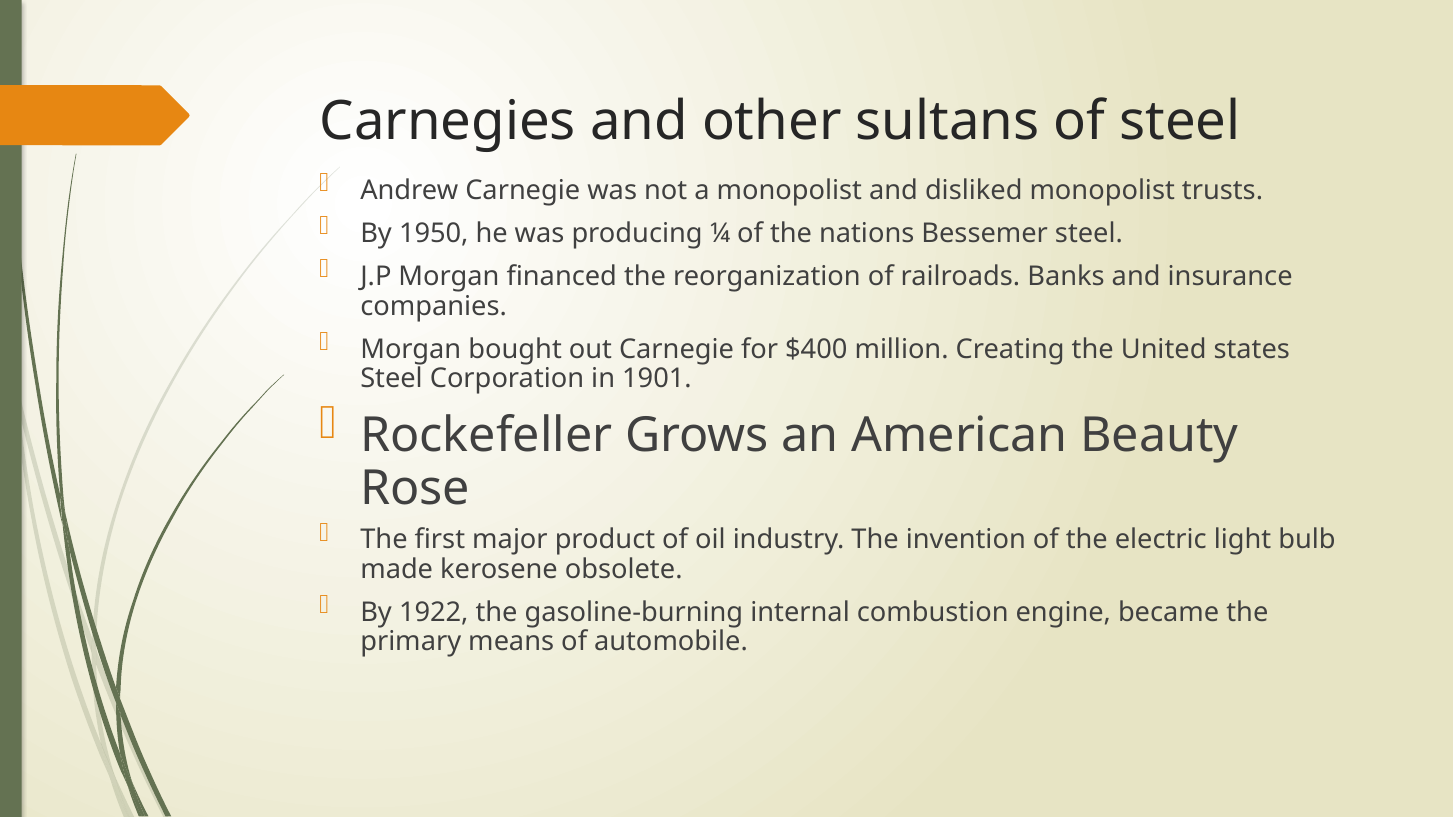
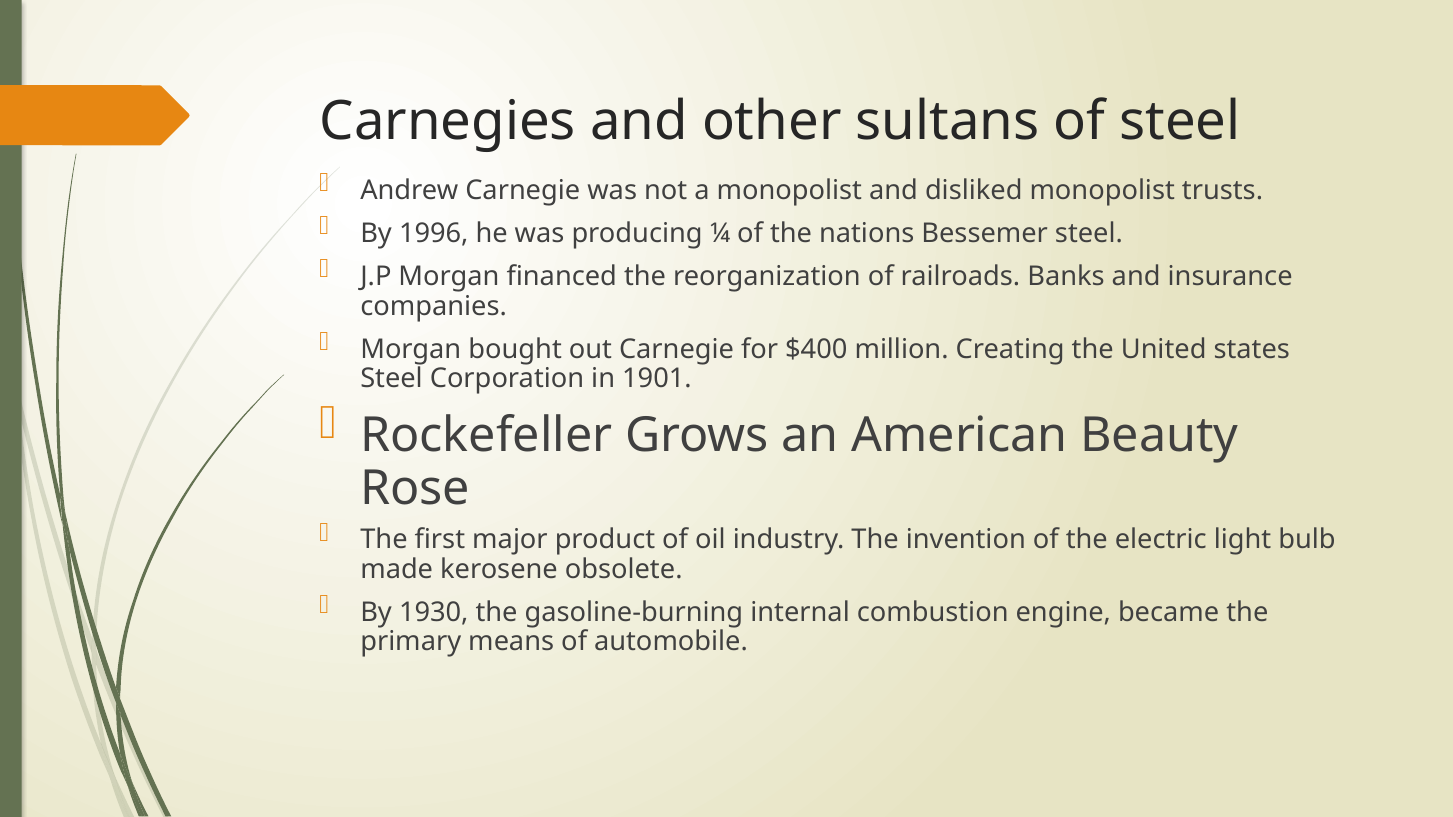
1950: 1950 -> 1996 (434, 234)
1922: 1922 -> 1930 (434, 613)
